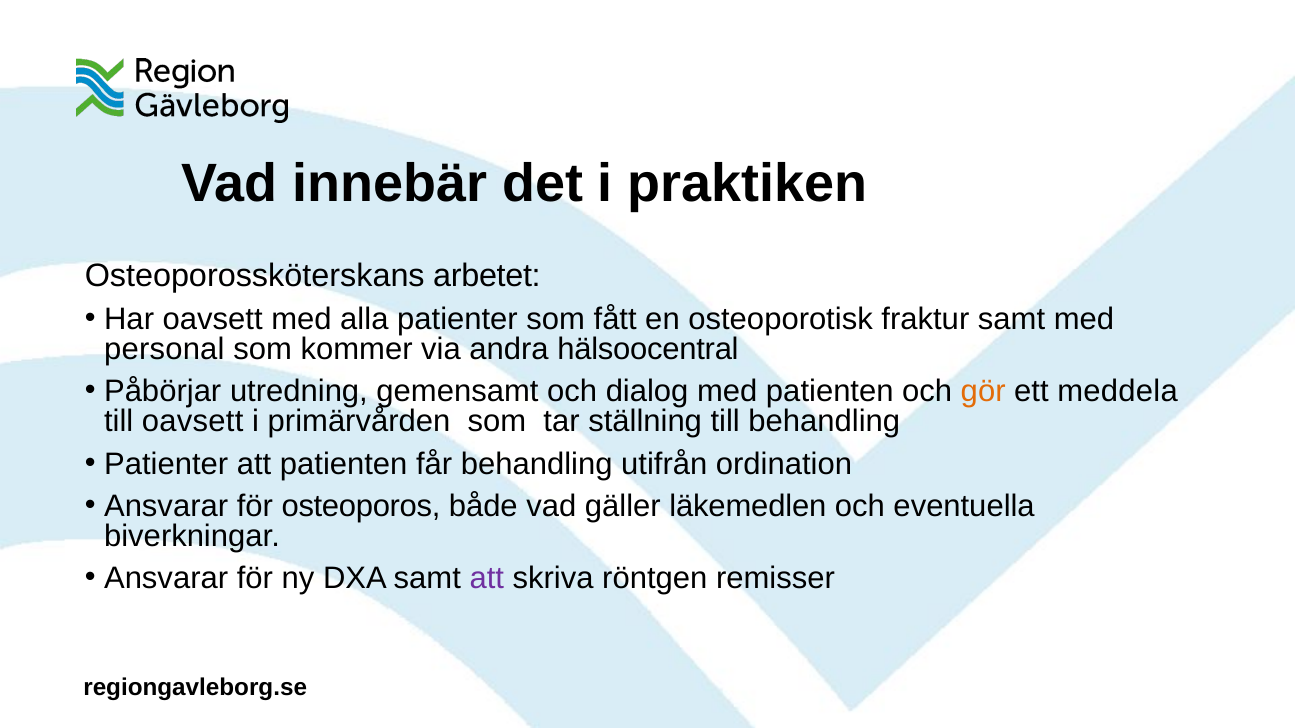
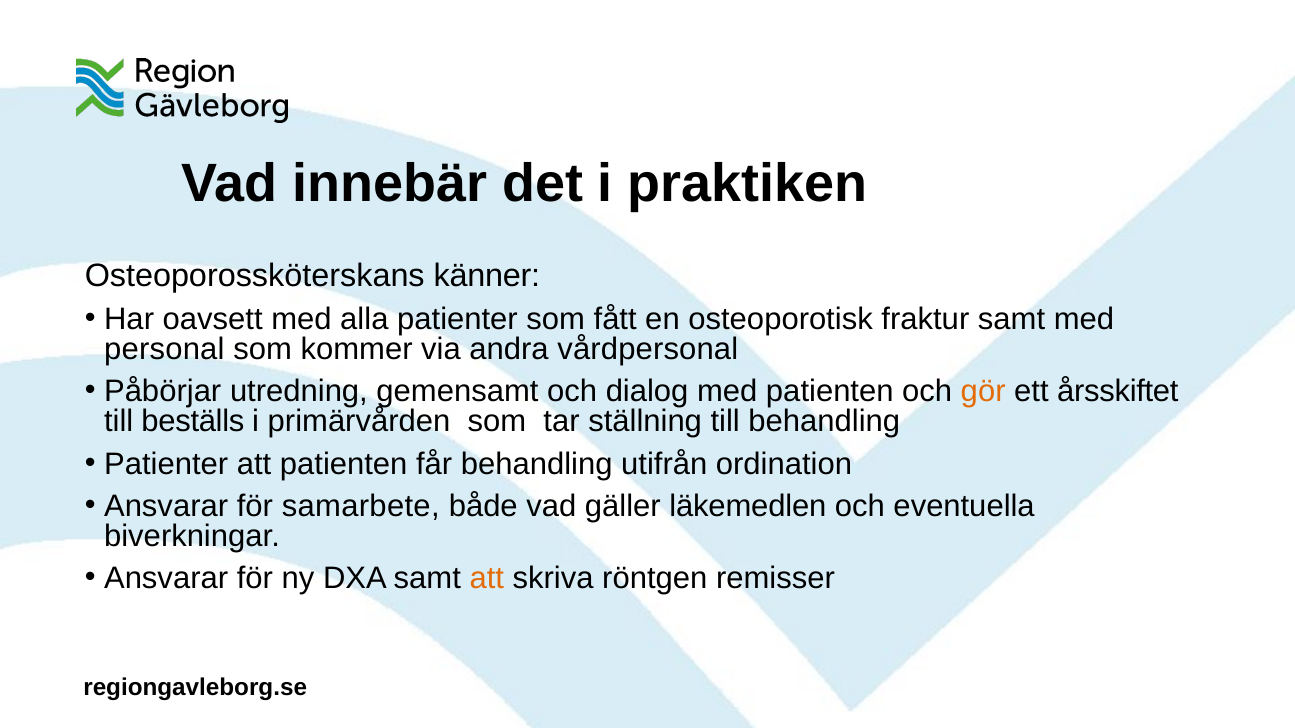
arbetet: arbetet -> känner (487, 276)
hälsoocentral: hälsoocentral -> vårdpersonal (648, 350)
meddela: meddela -> årsskiftet (1118, 392)
till oavsett: oavsett -> beställs (193, 422)
osteoporos: osteoporos -> samarbete (361, 507)
att colour: purple -> orange (487, 579)
